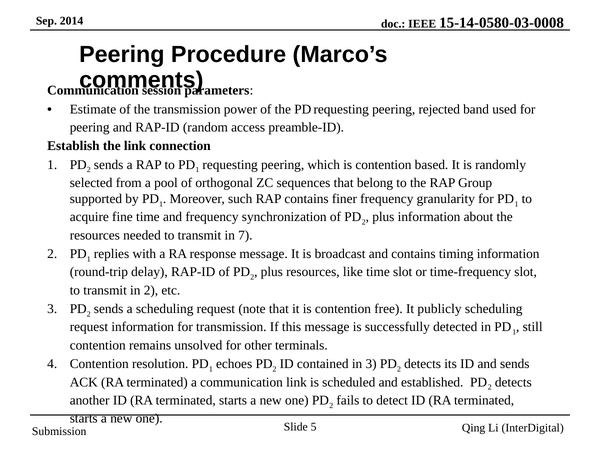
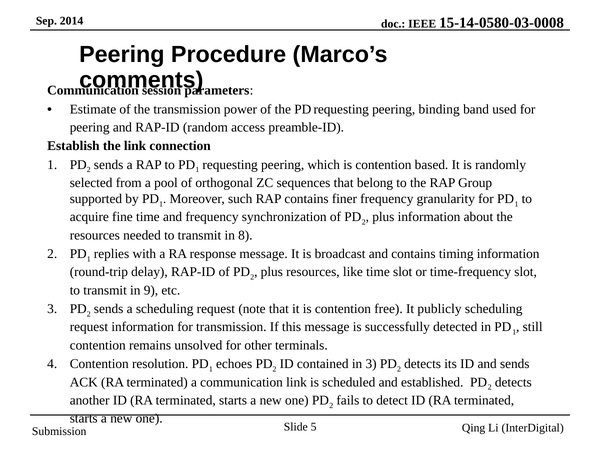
rejected: rejected -> binding (439, 109)
7: 7 -> 8 (245, 235)
in 2: 2 -> 9 (151, 290)
